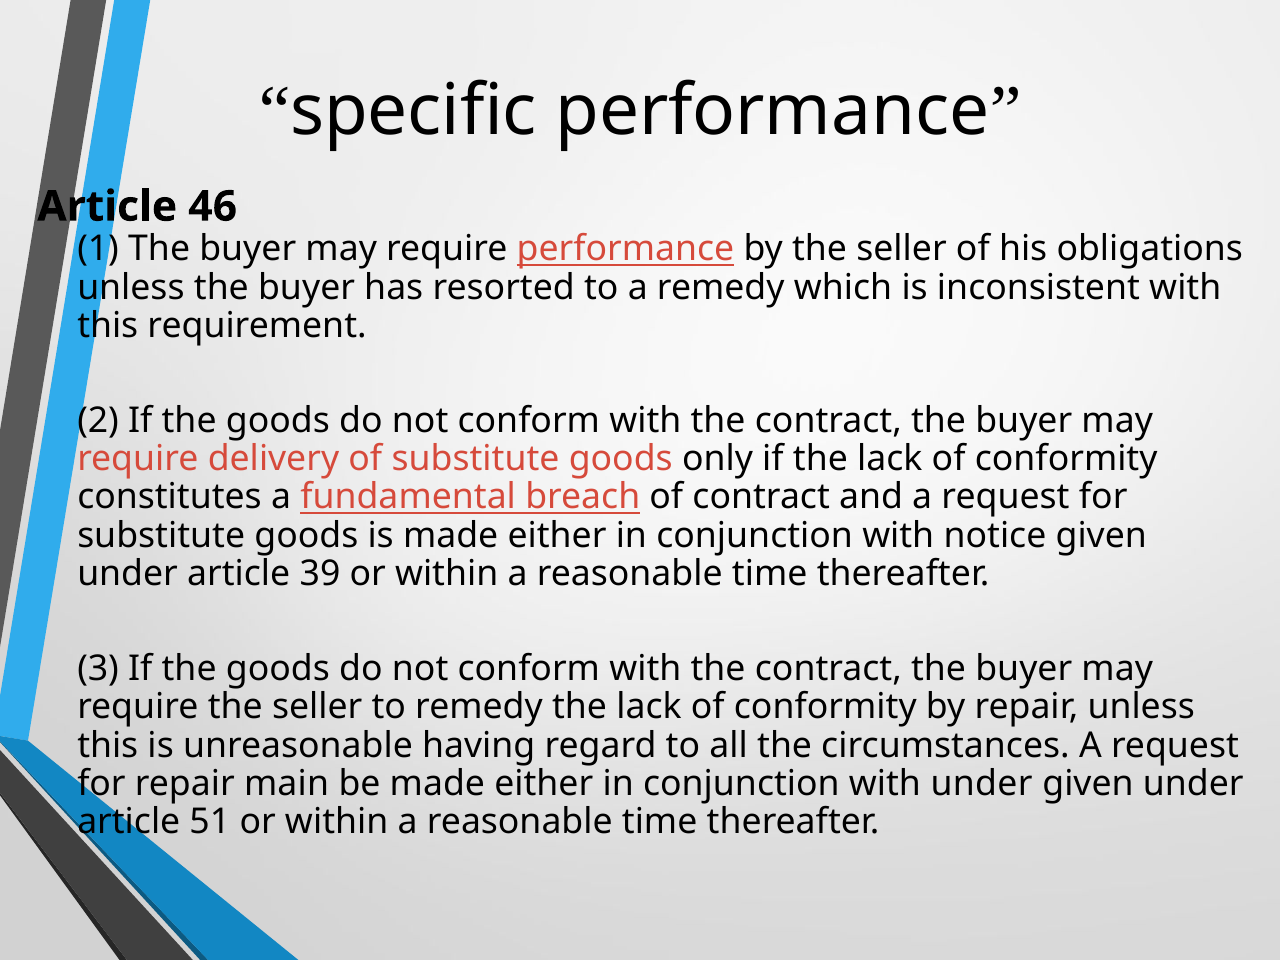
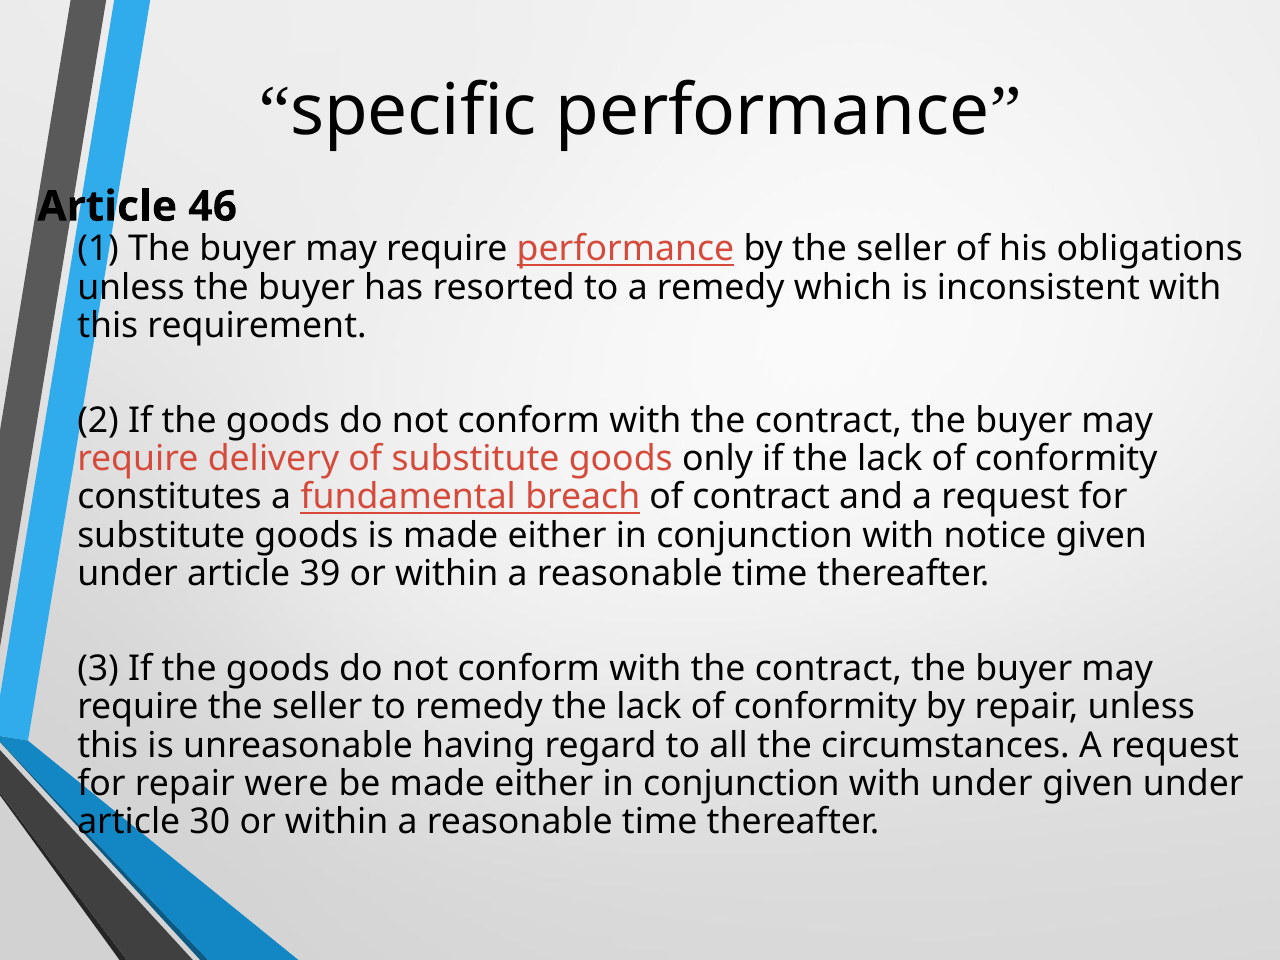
main: main -> were (286, 784)
51: 51 -> 30 (210, 822)
